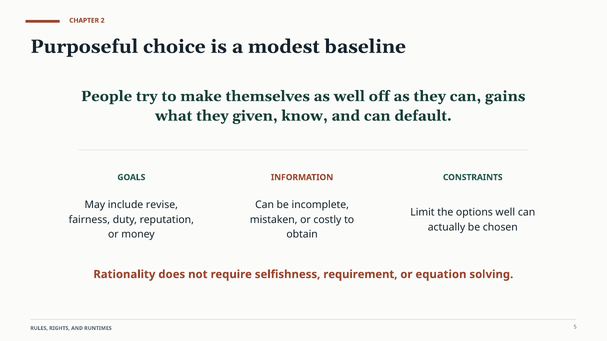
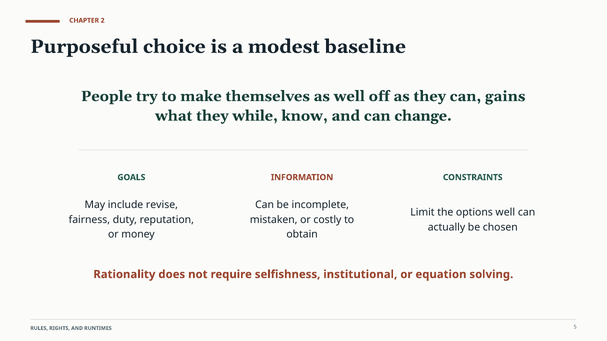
given: given -> while (255, 116)
default: default -> change (423, 116)
requirement: requirement -> institutional (360, 275)
